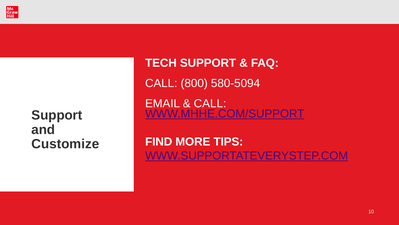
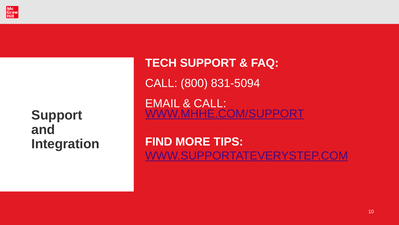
580-5094: 580-5094 -> 831-5094 (235, 83)
Customize: Customize -> Integration (65, 144)
